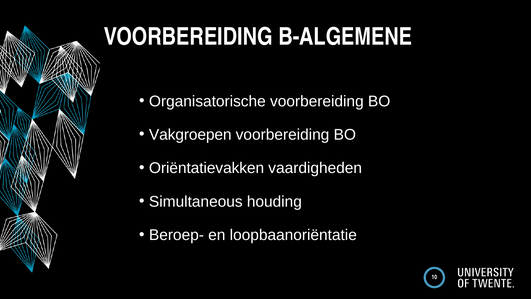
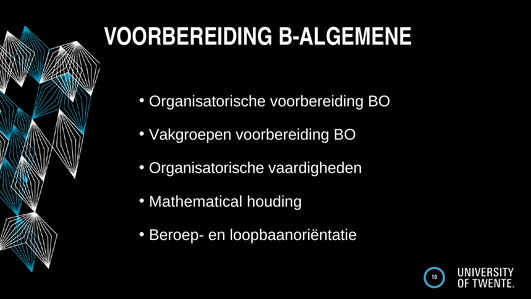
Oriëntatievakken: Oriëntatievakken -> Organisatorische (207, 168)
Simultaneous: Simultaneous -> Mathematical (196, 201)
